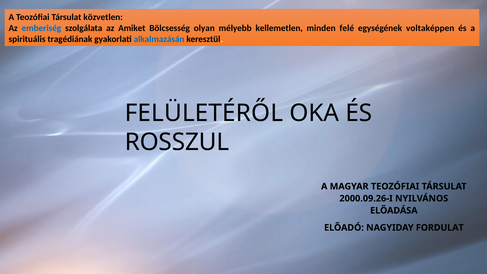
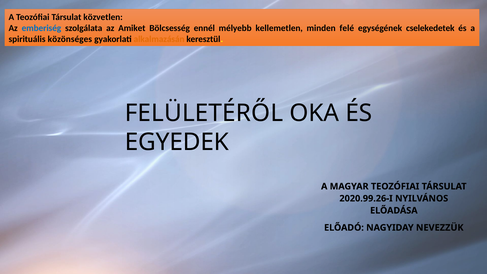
olyan: olyan -> ennél (204, 28)
voltaképpen: voltaképpen -> cselekedetek (430, 28)
tragédiának: tragédiának -> közönséges (70, 39)
alkalmazásán colour: blue -> orange (159, 39)
ROSSZUL: ROSSZUL -> EGYEDEK (177, 142)
2000.09.26-I: 2000.09.26-I -> 2020.99.26-I (366, 198)
FORDULAT: FORDULAT -> NEVEZZÜK (440, 228)
